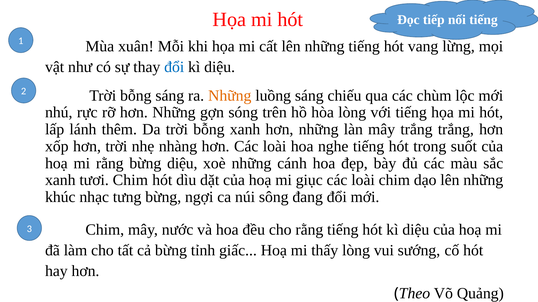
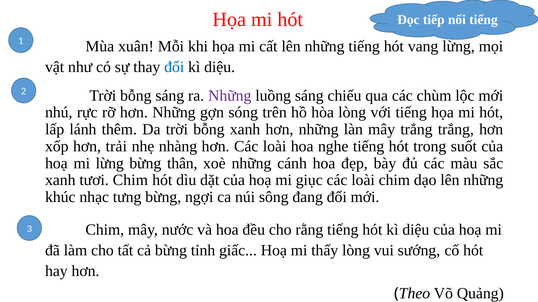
Những colour: orange -> purple (230, 96)
hơn trời: trời -> trải (116, 147)
mi rằng: rằng -> lừng (110, 164)
bừng diệu: diệu -> thân (182, 164)
